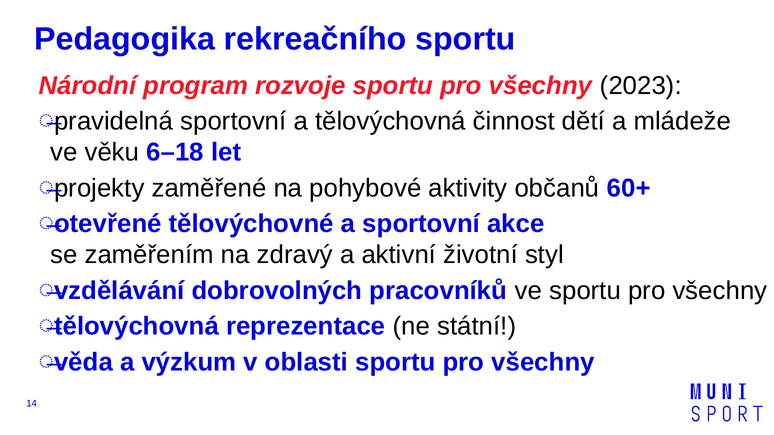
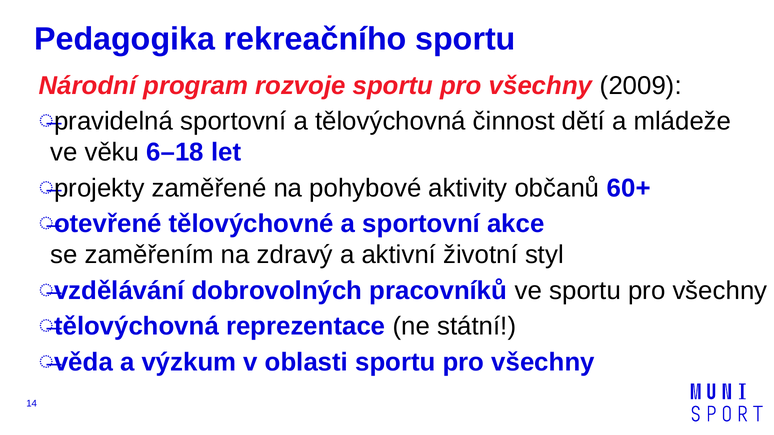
2023: 2023 -> 2009 (641, 86)
